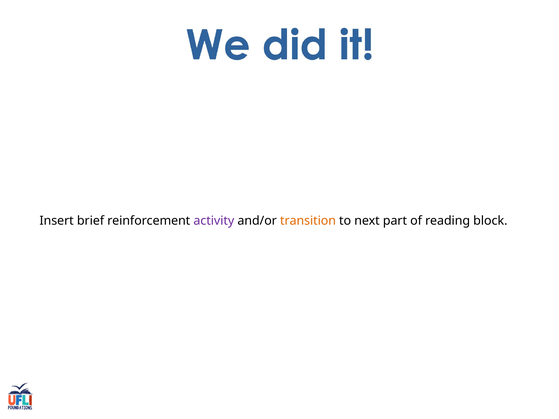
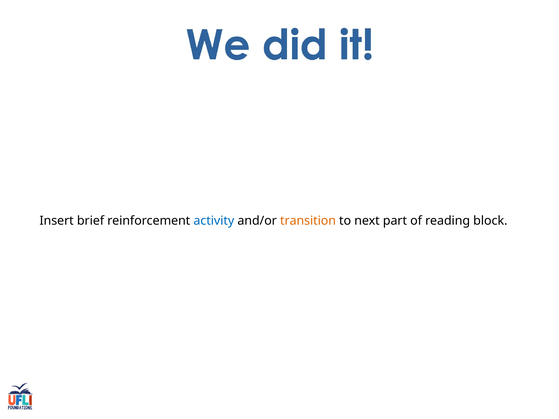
activity colour: purple -> blue (214, 221)
